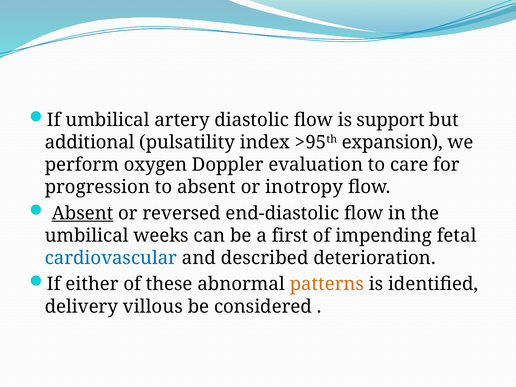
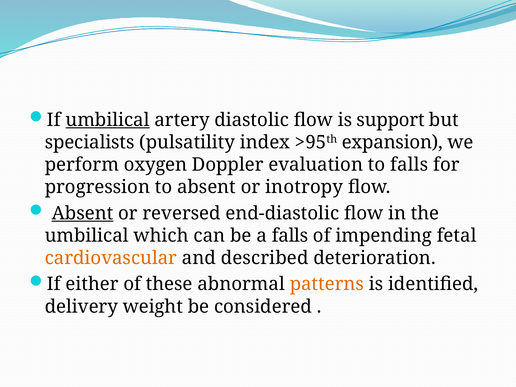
umbilical underline: none -> present (108, 120)
additional: additional -> specialists (90, 142)
to care: care -> falls (409, 165)
weeks: weeks -> which (161, 236)
a first: first -> falls (290, 236)
cardiovascular colour: blue -> orange (111, 258)
villous: villous -> weight (153, 307)
